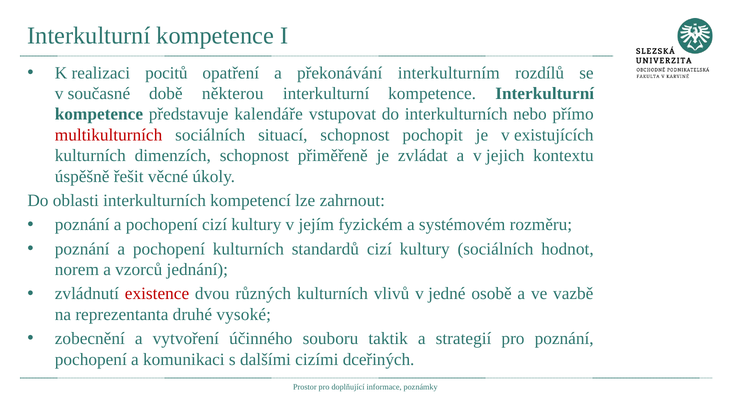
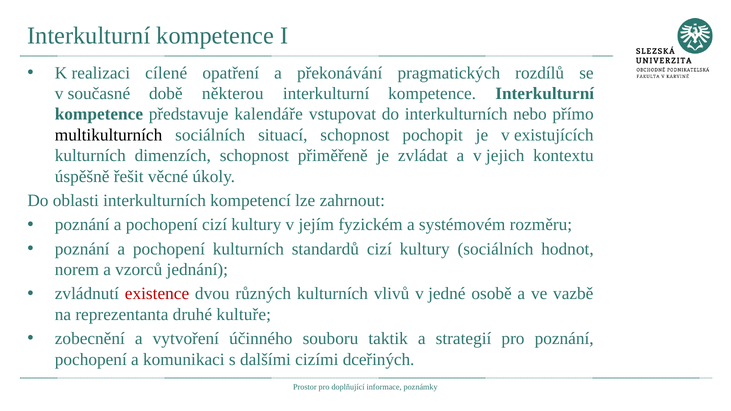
pocitů: pocitů -> cílené (166, 73)
interkulturním: interkulturním -> pragmatických (449, 73)
multikulturních colour: red -> black (109, 135)
vysoké: vysoké -> kultuře (244, 315)
